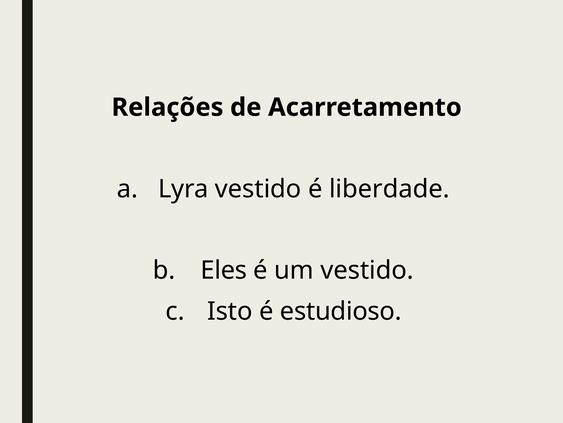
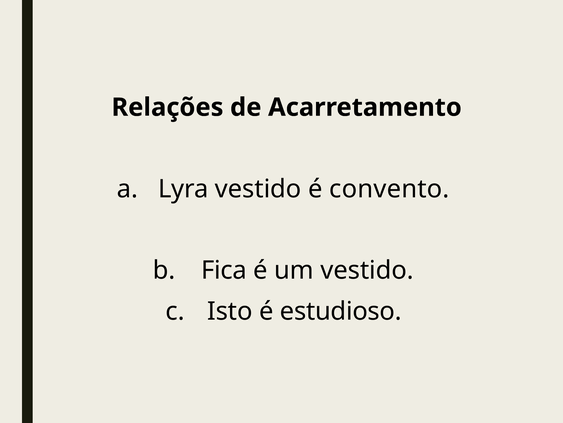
liberdade: liberdade -> convento (389, 189)
Eles: Eles -> Fica (224, 270)
